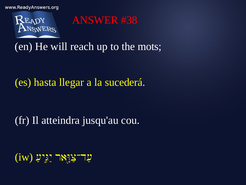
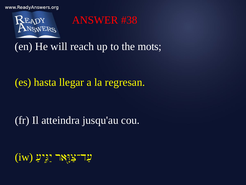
sucederá: sucederá -> regresan (125, 82)
